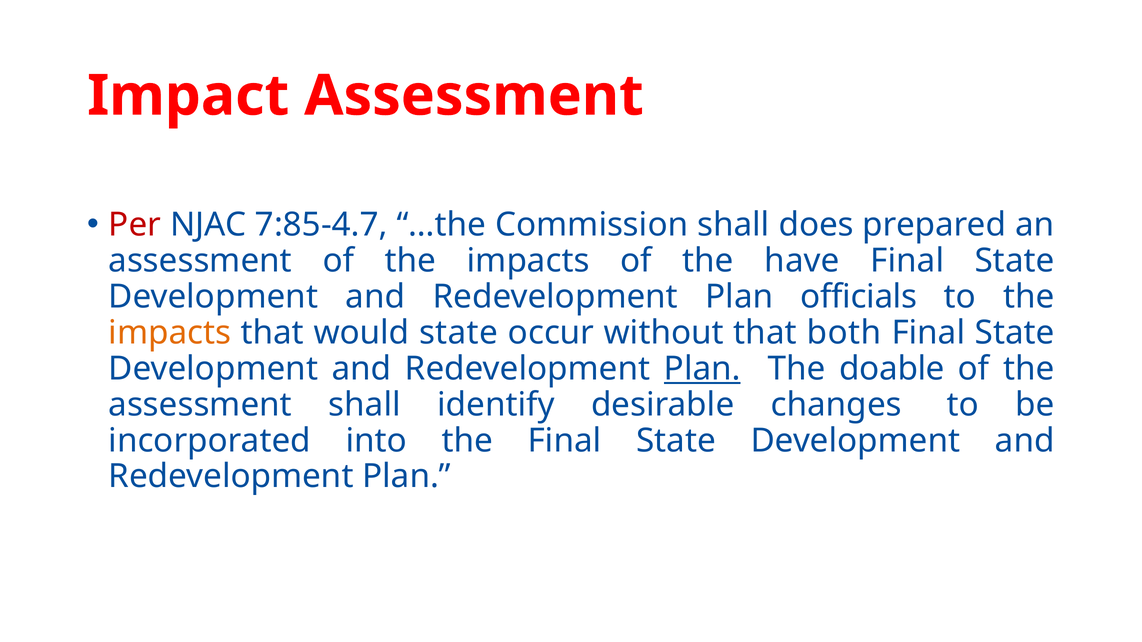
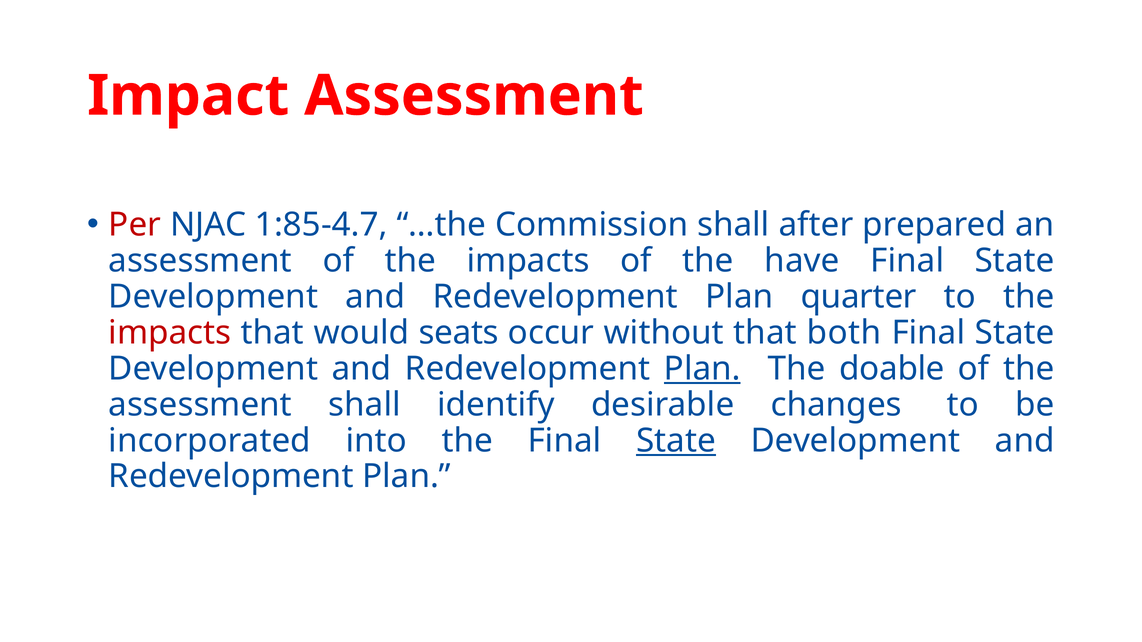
7:85-4.7: 7:85-4.7 -> 1:85-4.7 (321, 225)
does: does -> after (816, 225)
officials: officials -> quarter (859, 297)
impacts colour: orange -> red (170, 333)
would state: state -> seats (459, 333)
State underline: none -> present (676, 441)
